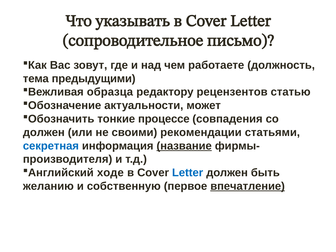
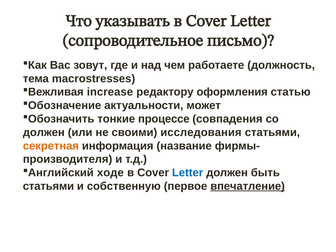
предыдущими: предыдущими -> macrostresses (94, 79)
образца: образца -> increase (110, 92)
рецензентов: рецензентов -> оформления (232, 92)
рекомендации: рекомендации -> исследования (201, 132)
секретная colour: blue -> orange (51, 146)
название underline: present -> none (184, 146)
желанию: желанию -> статьями (48, 186)
